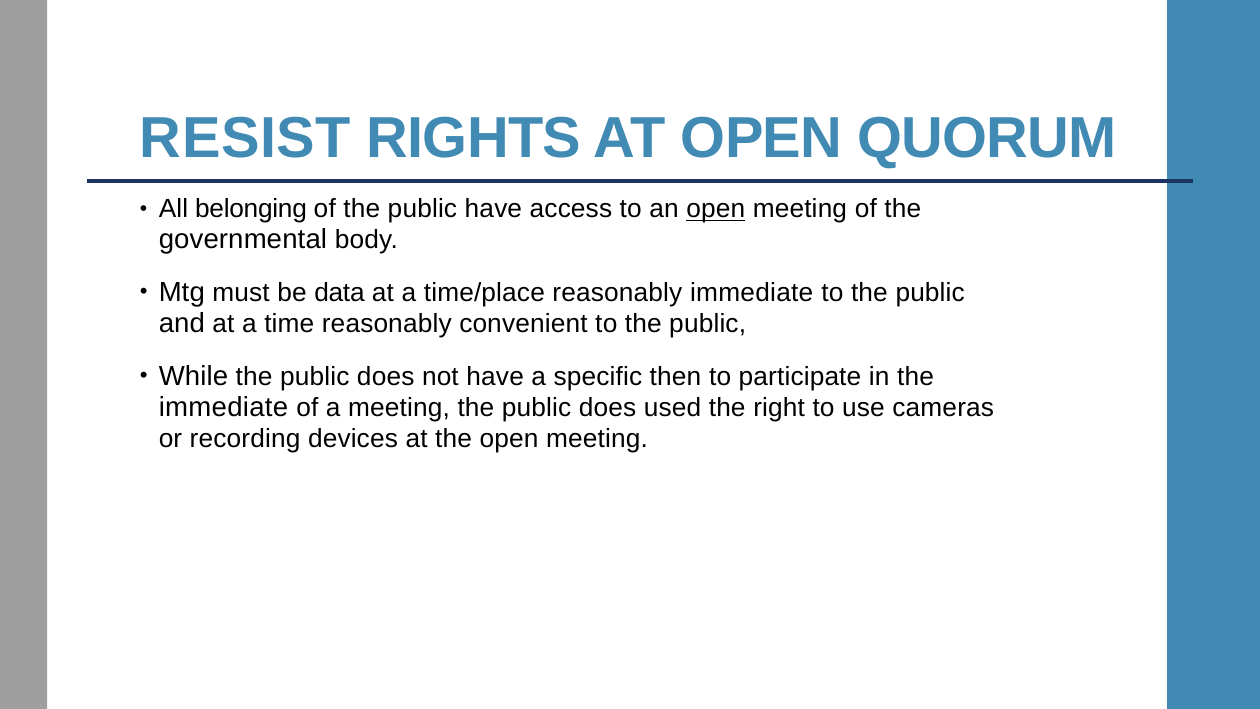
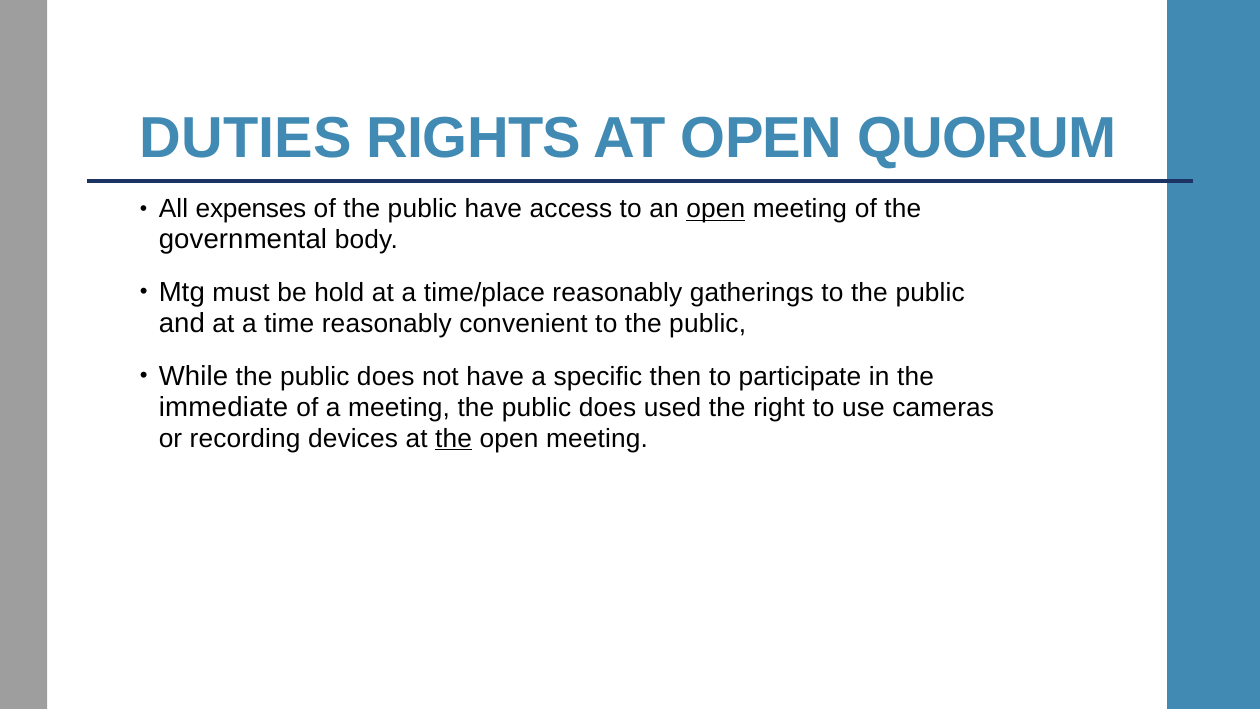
RESIST: RESIST -> DUTIES (246, 138)
belonging: belonging -> expenses (251, 209)
data: data -> hold (339, 293)
reasonably immediate: immediate -> gatherings (752, 293)
the underline: none -> present (454, 438)
